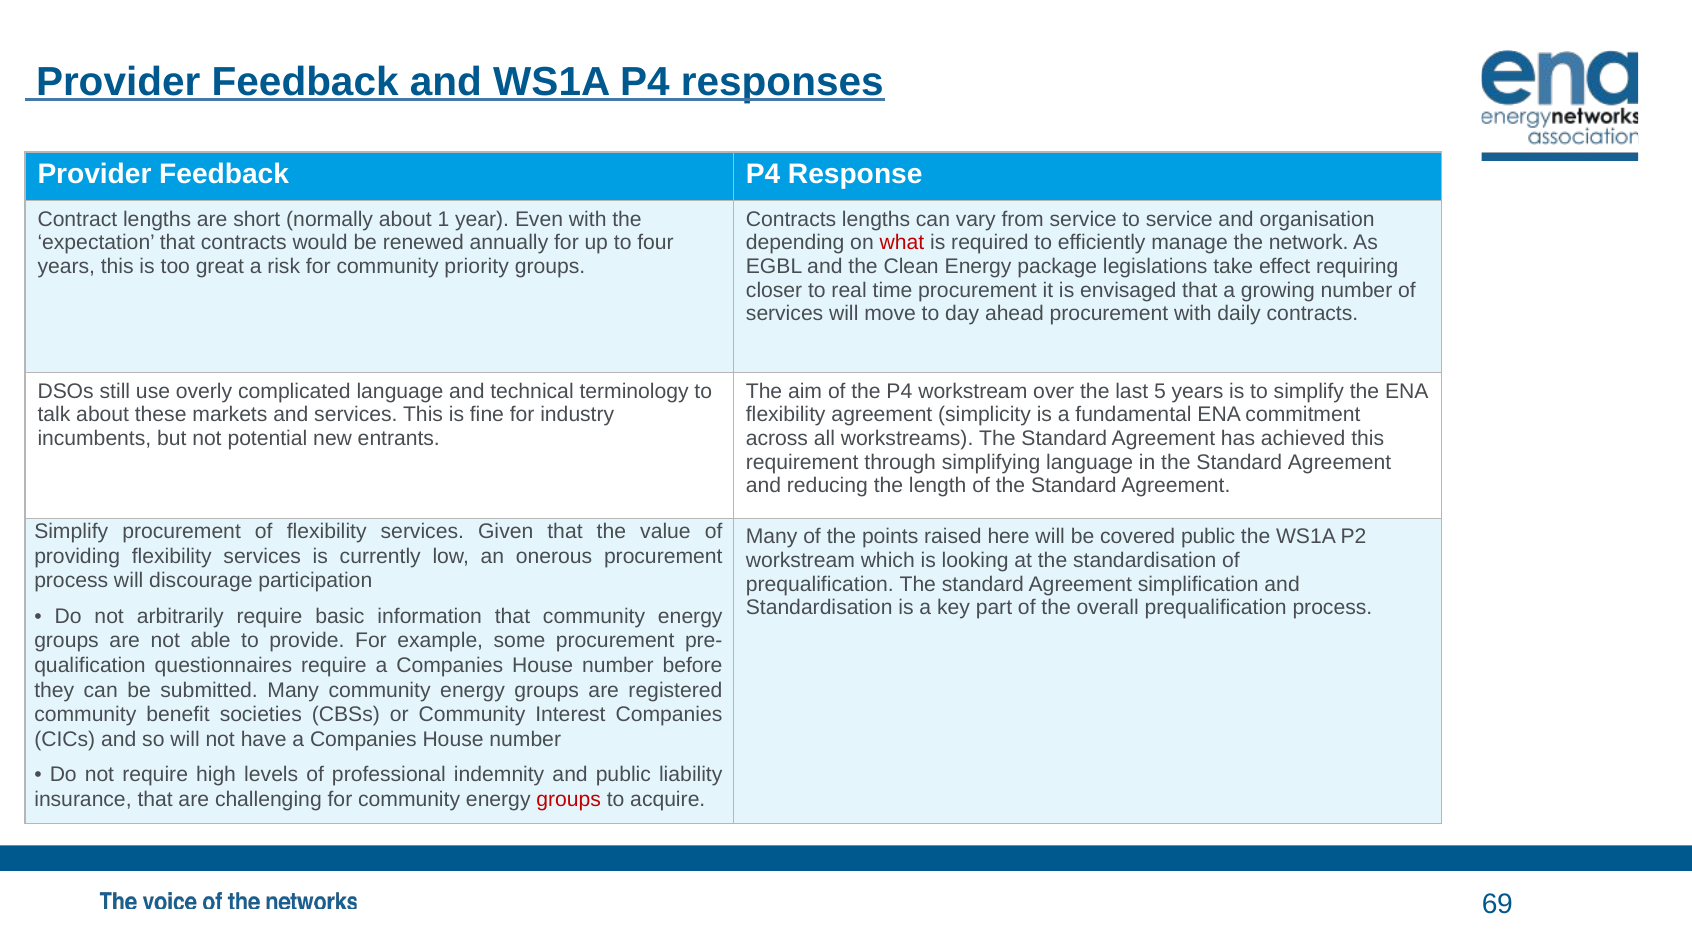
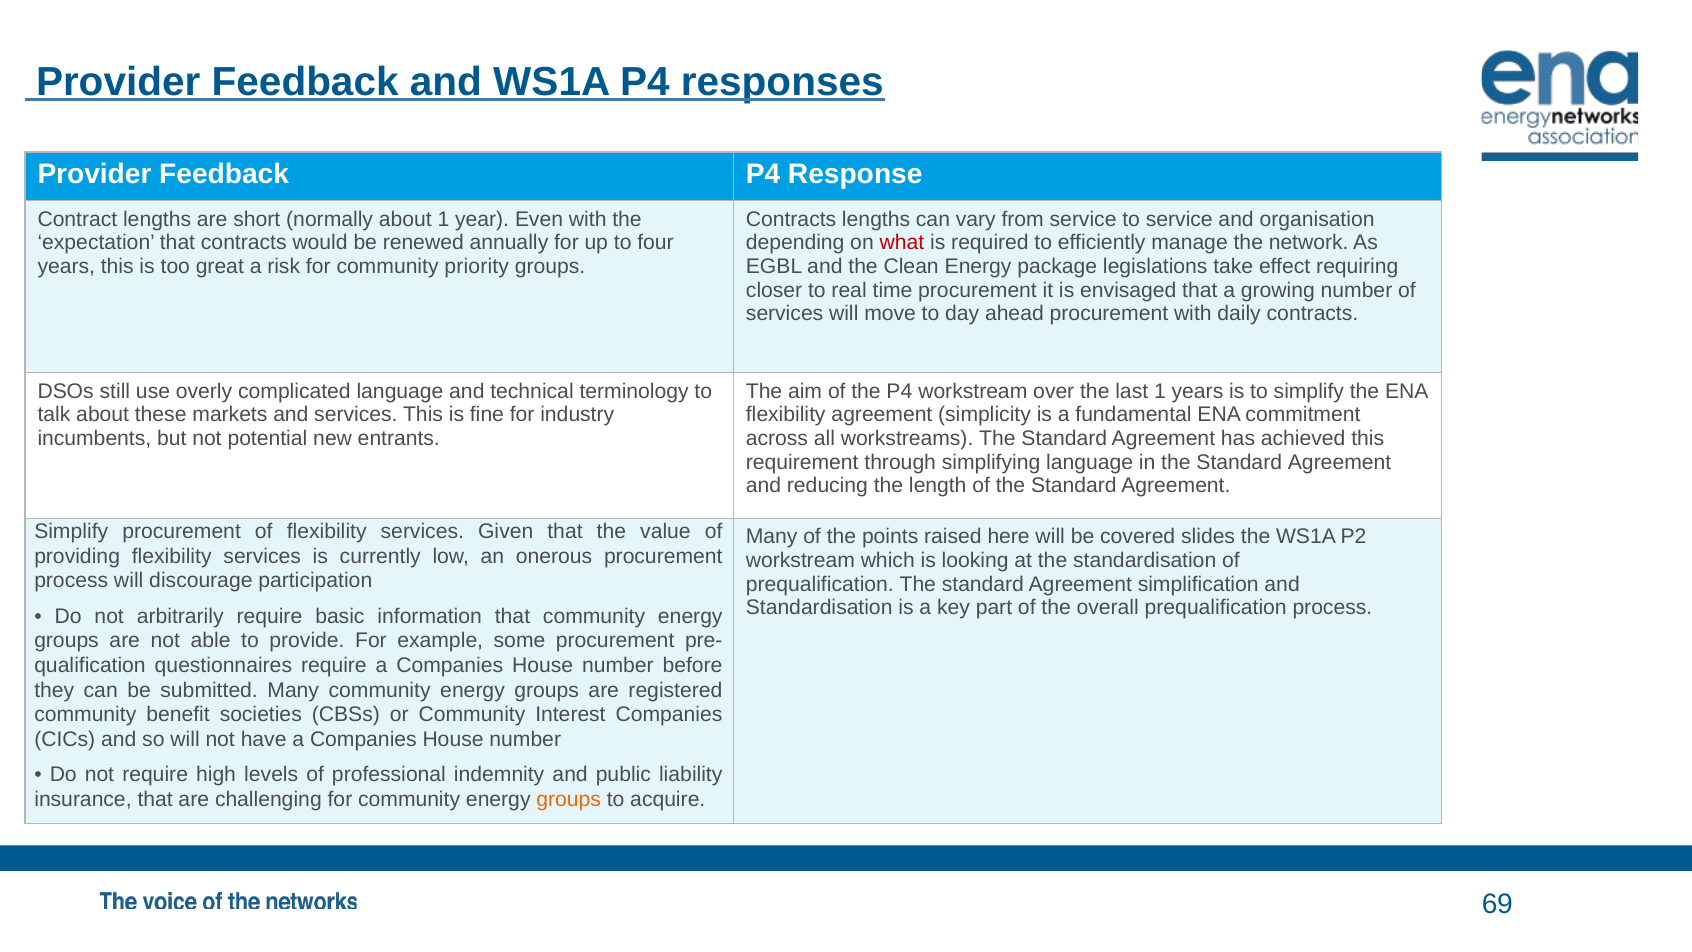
last 5: 5 -> 1 (1160, 391)
covered public: public -> slides (1208, 537)
groups colour: red -> orange (569, 799)
